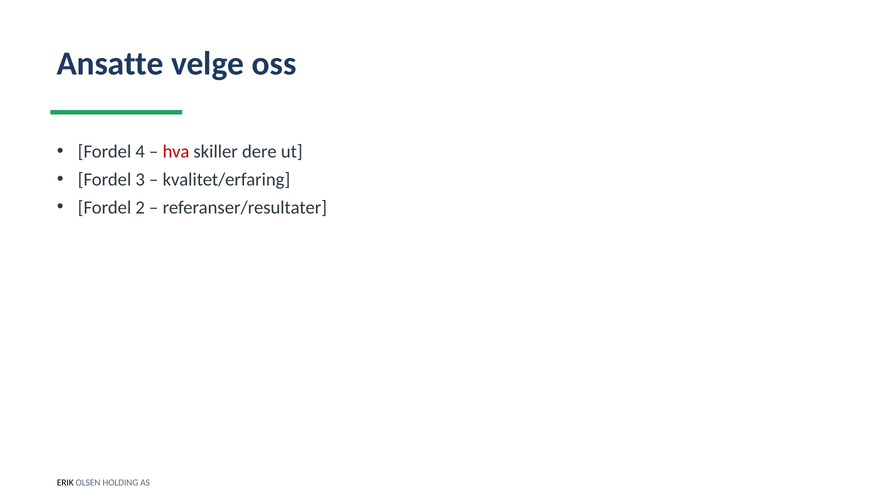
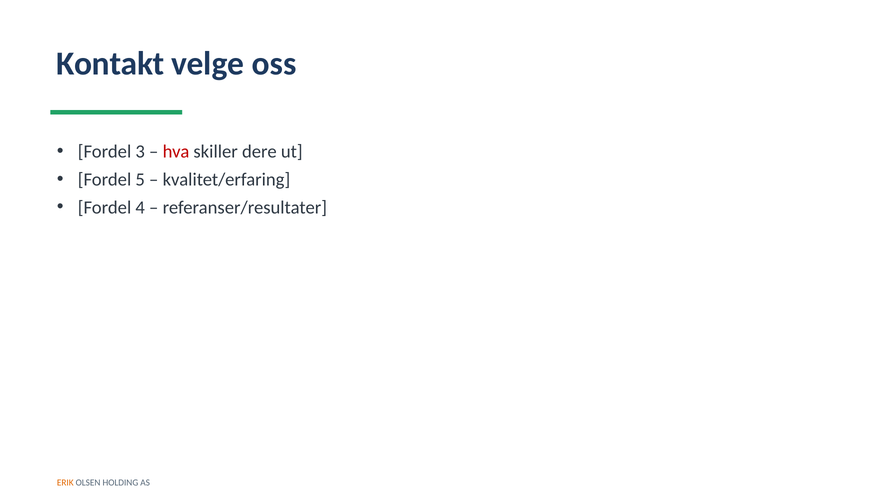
Ansatte: Ansatte -> Kontakt (110, 64)
4: 4 -> 3 (140, 151)
3: 3 -> 5 (140, 179)
2: 2 -> 4 (140, 207)
ERIK colour: black -> orange (65, 483)
